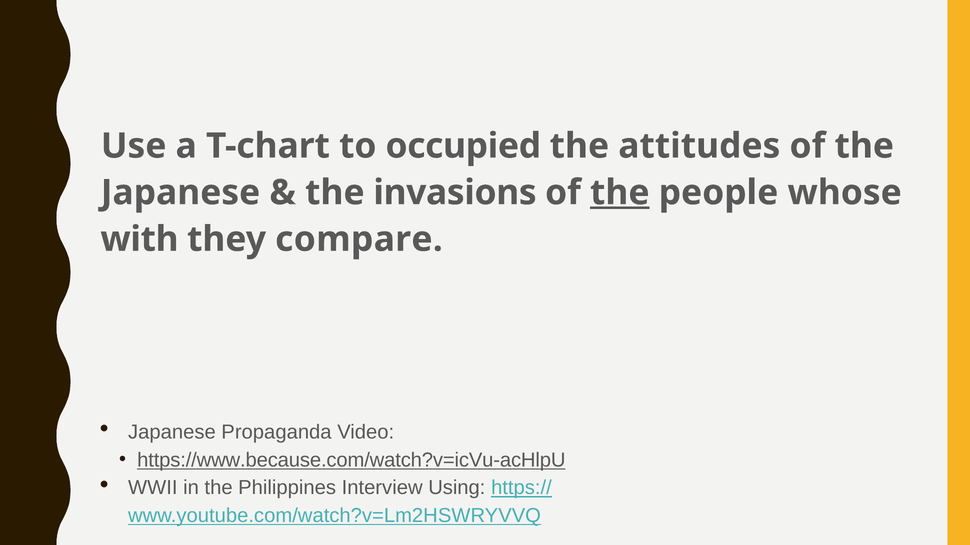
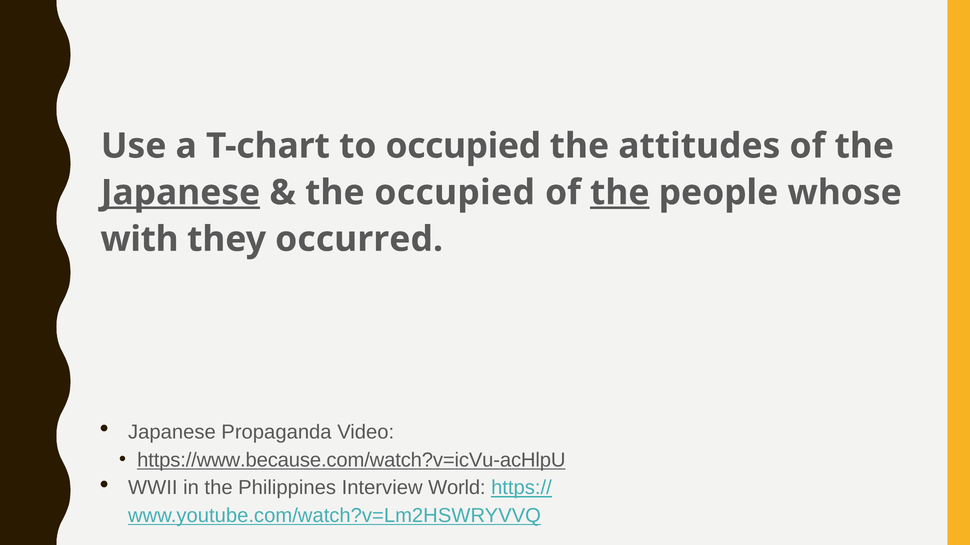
Japanese underline: none -> present (180, 193)
the invasions: invasions -> occupied (455, 193)
compare: compare -> occurred (359, 239)
Using: Using -> World (457, 488)
